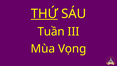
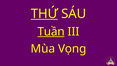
Tuần underline: none -> present (51, 31)
